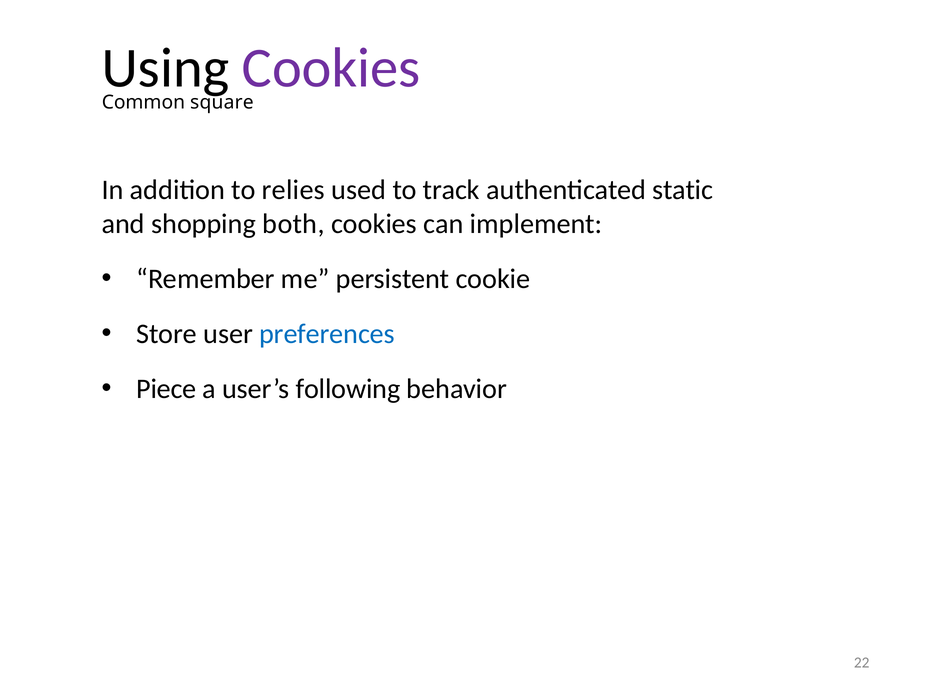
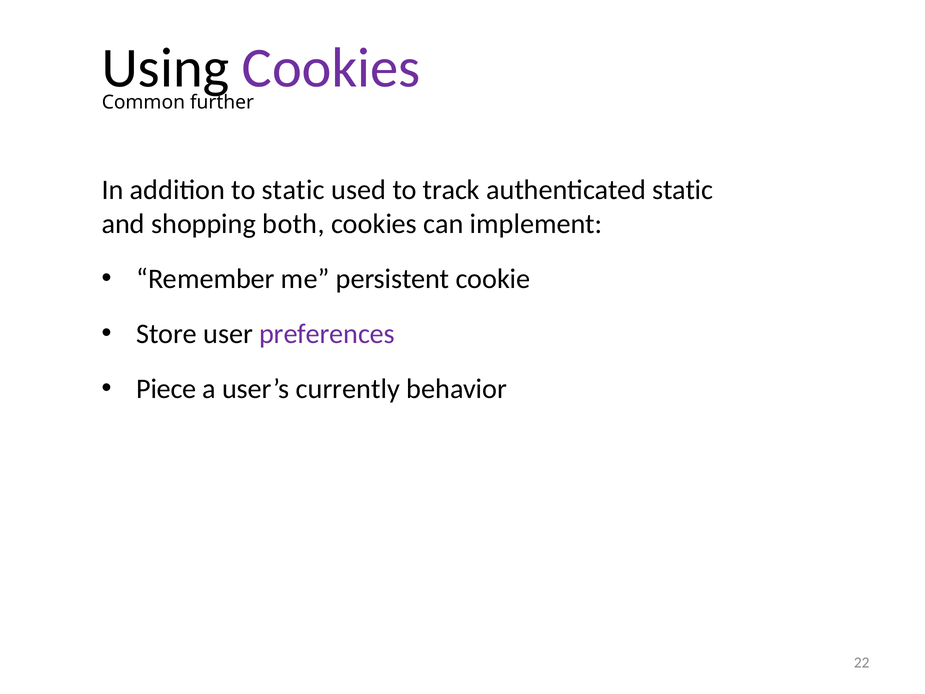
square: square -> further (222, 102)
to relies: relies -> static (293, 190)
preferences colour: blue -> purple (327, 334)
following: following -> currently (348, 389)
